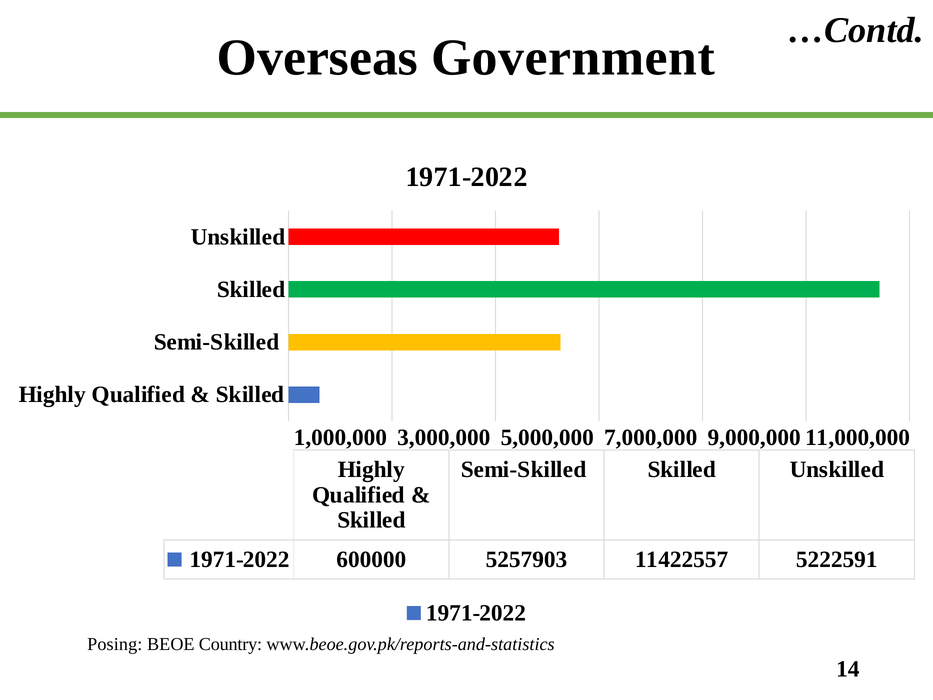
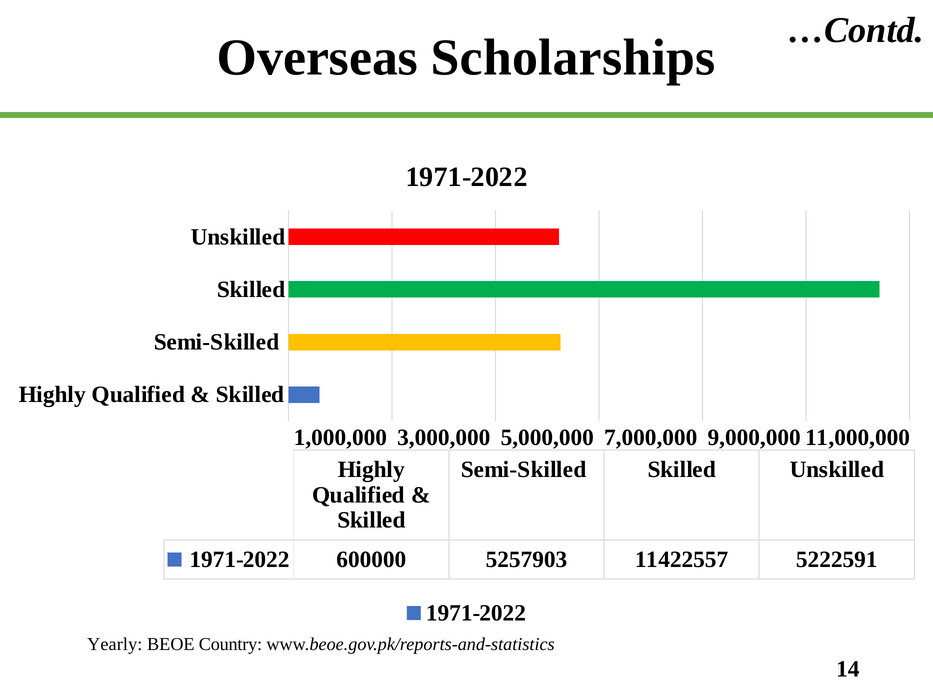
Government: Government -> Scholarships (573, 58)
Posing: Posing -> Yearly (115, 644)
